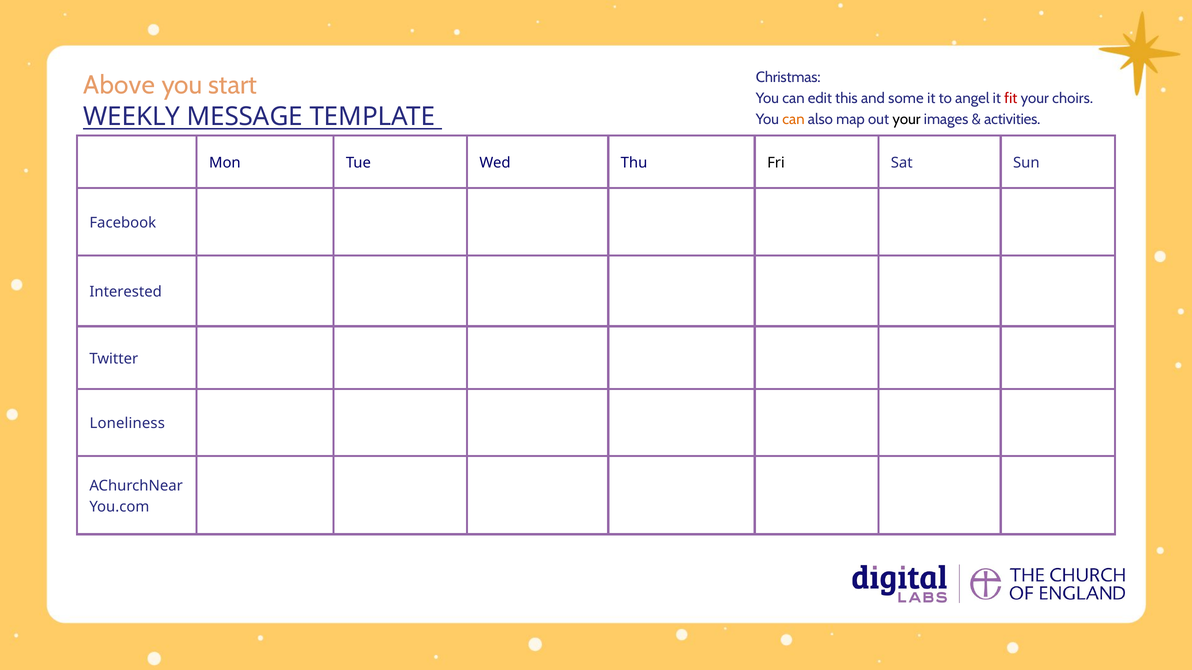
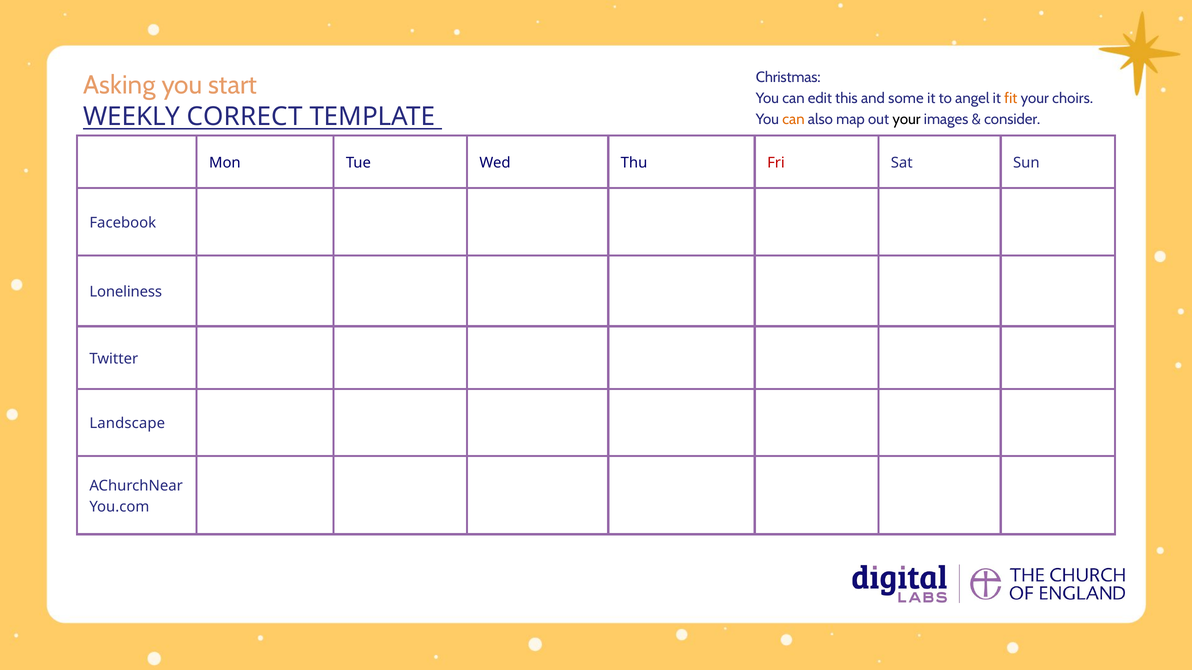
Above: Above -> Asking (119, 85)
fit colour: red -> orange (1011, 98)
MESSAGE: MESSAGE -> CORRECT (245, 117)
activities: activities -> consider (1012, 119)
Fri colour: black -> red (776, 163)
Interested: Interested -> Loneliness (126, 292)
Loneliness: Loneliness -> Landscape (127, 424)
